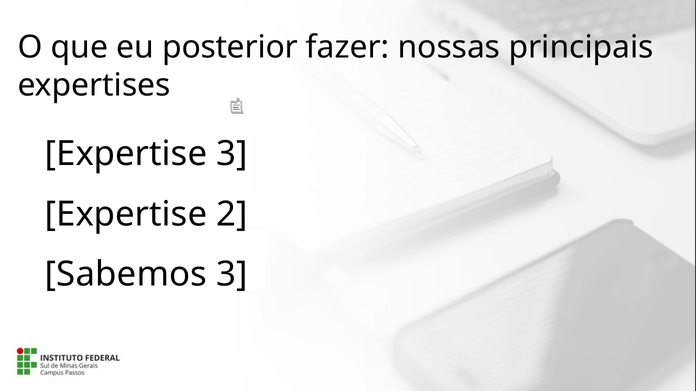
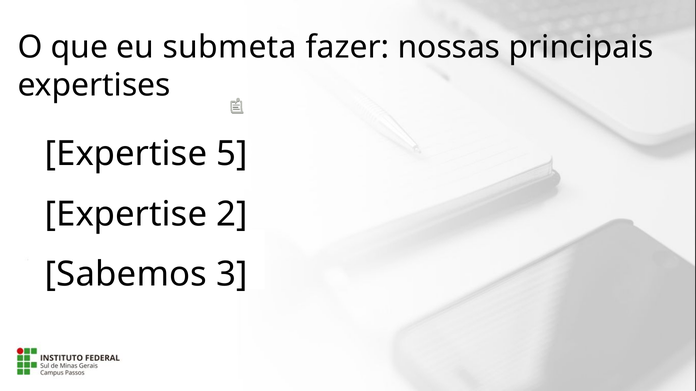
posterior: posterior -> submeta (230, 47)
Expertise 3: 3 -> 5 (232, 154)
